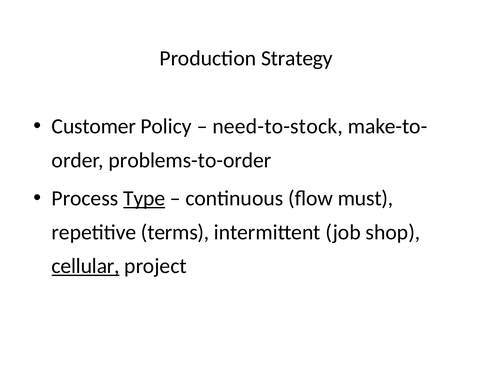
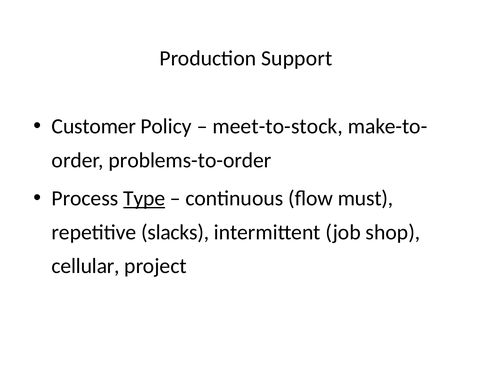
Strategy: Strategy -> Support (297, 58)
need-to-stock: need-to-stock -> meet-to-stock (278, 126)
terms: terms -> slacks (175, 232)
cellular underline: present -> none (86, 266)
